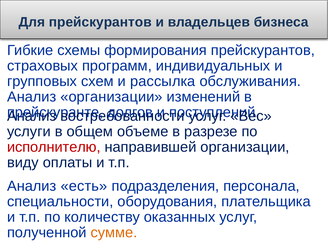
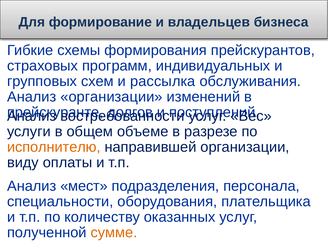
Для прейскурантов: прейскурантов -> формирование (100, 22)
исполнителю colour: red -> orange (54, 147)
есть: есть -> мест (84, 186)
